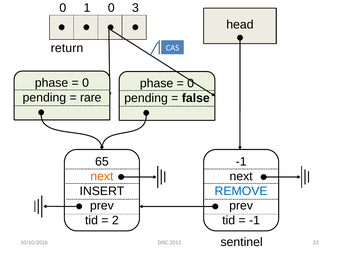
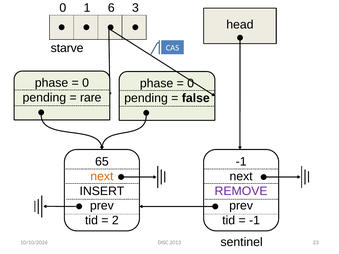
1 0: 0 -> 6 (111, 8)
return: return -> starve (67, 48)
REMOVE colour: blue -> purple (241, 191)
